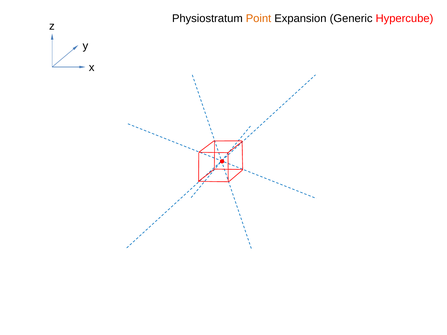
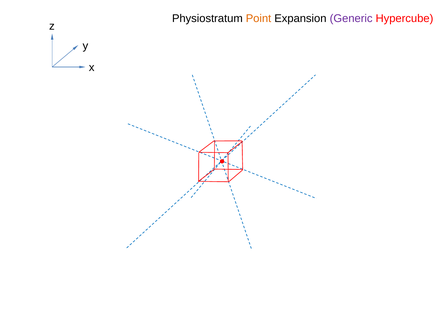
Generic colour: black -> purple (351, 18)
